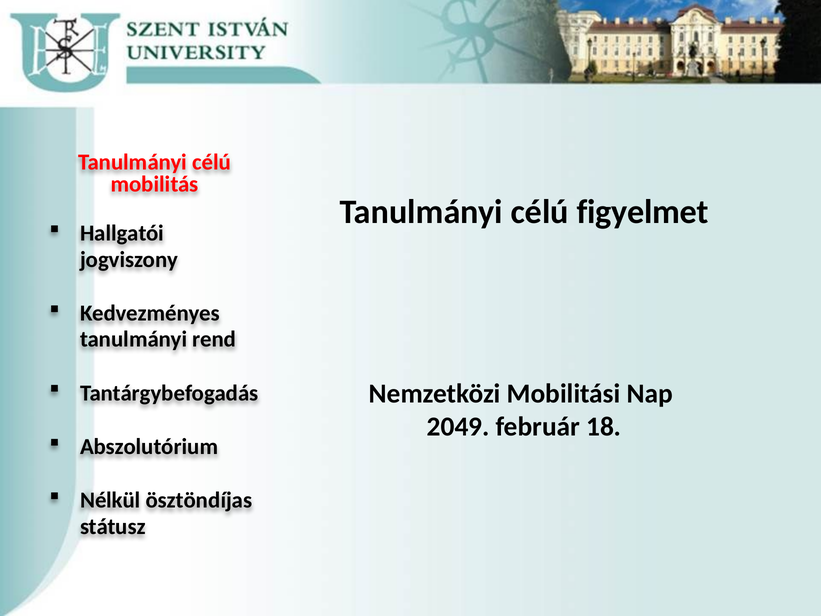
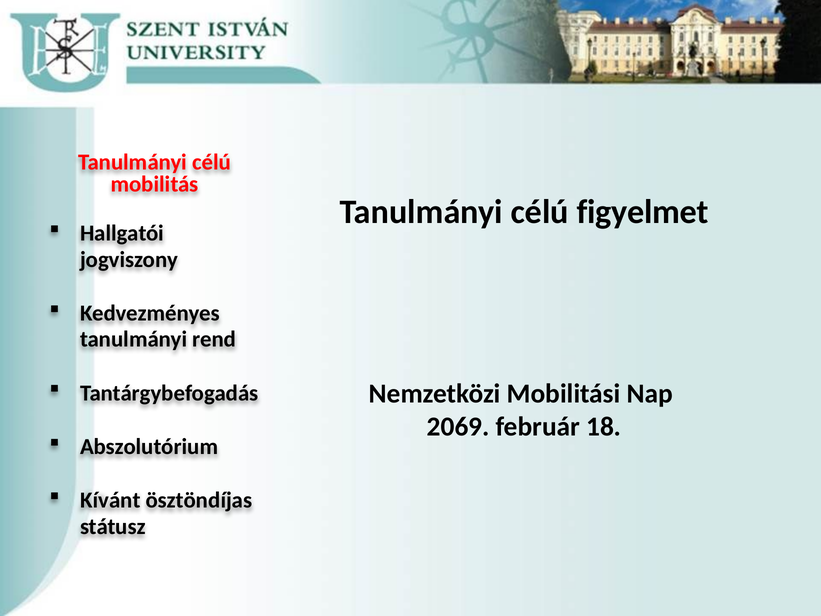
2049: 2049 -> 2069 (458, 427)
Nélkül: Nélkül -> Kívánt (110, 500)
